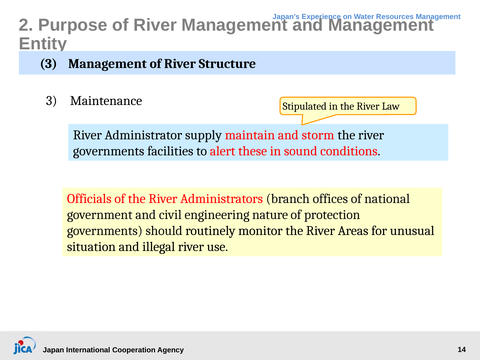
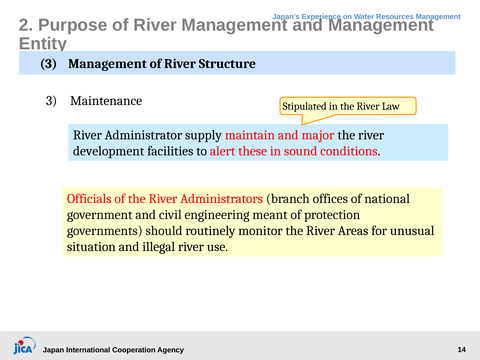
storm: storm -> major (318, 135)
governments: governments -> development (109, 151)
nature: nature -> meant (270, 215)
